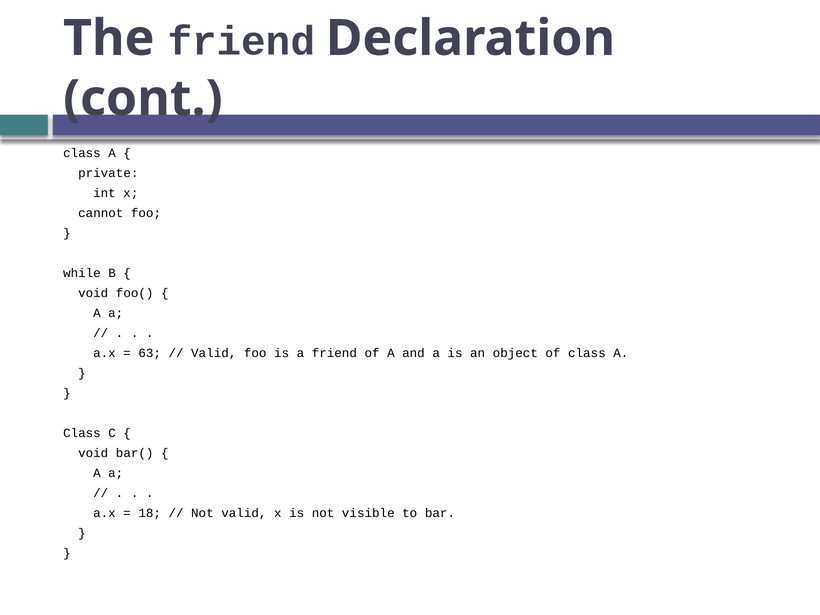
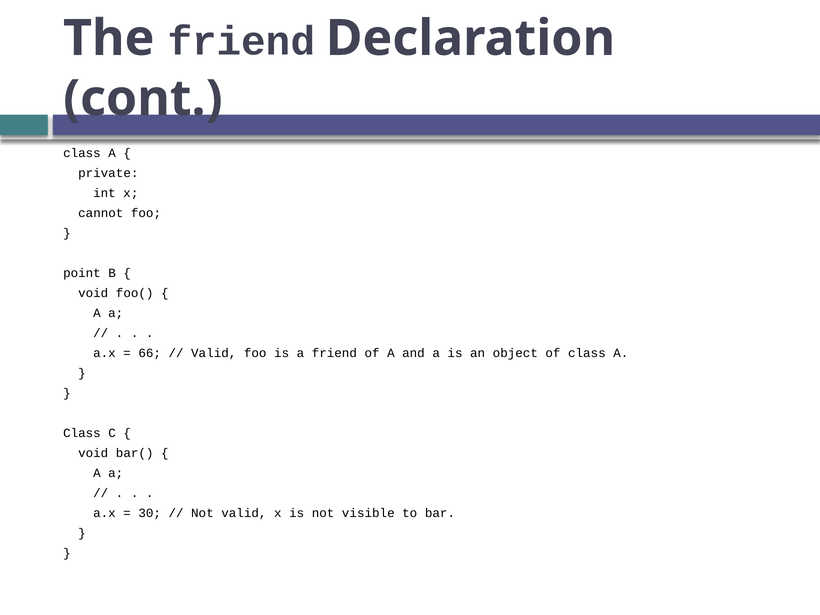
while: while -> point (82, 273)
63: 63 -> 66 (150, 353)
18: 18 -> 30 (150, 513)
